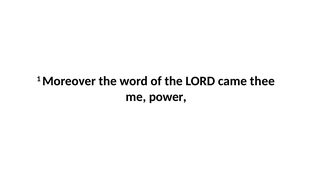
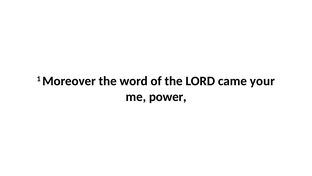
thee: thee -> your (262, 81)
